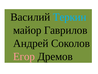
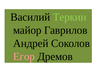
Теркин colour: light blue -> light green (70, 17)
